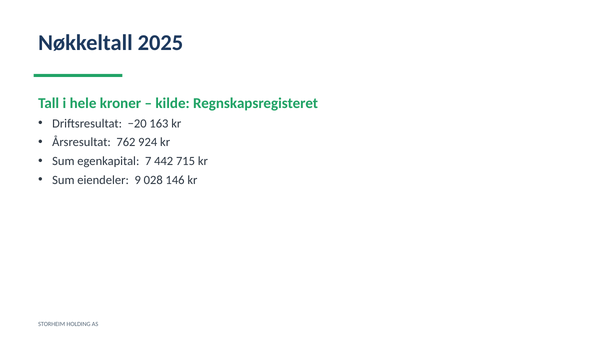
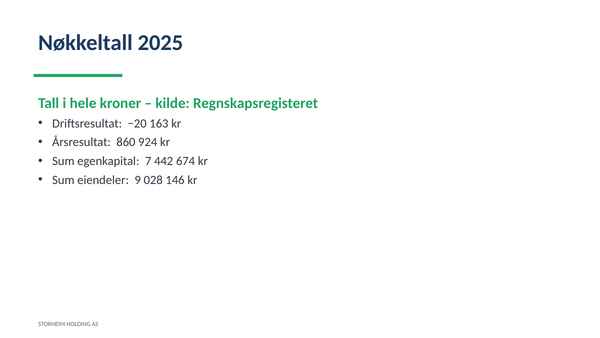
762: 762 -> 860 (126, 142)
715: 715 -> 674 (186, 161)
